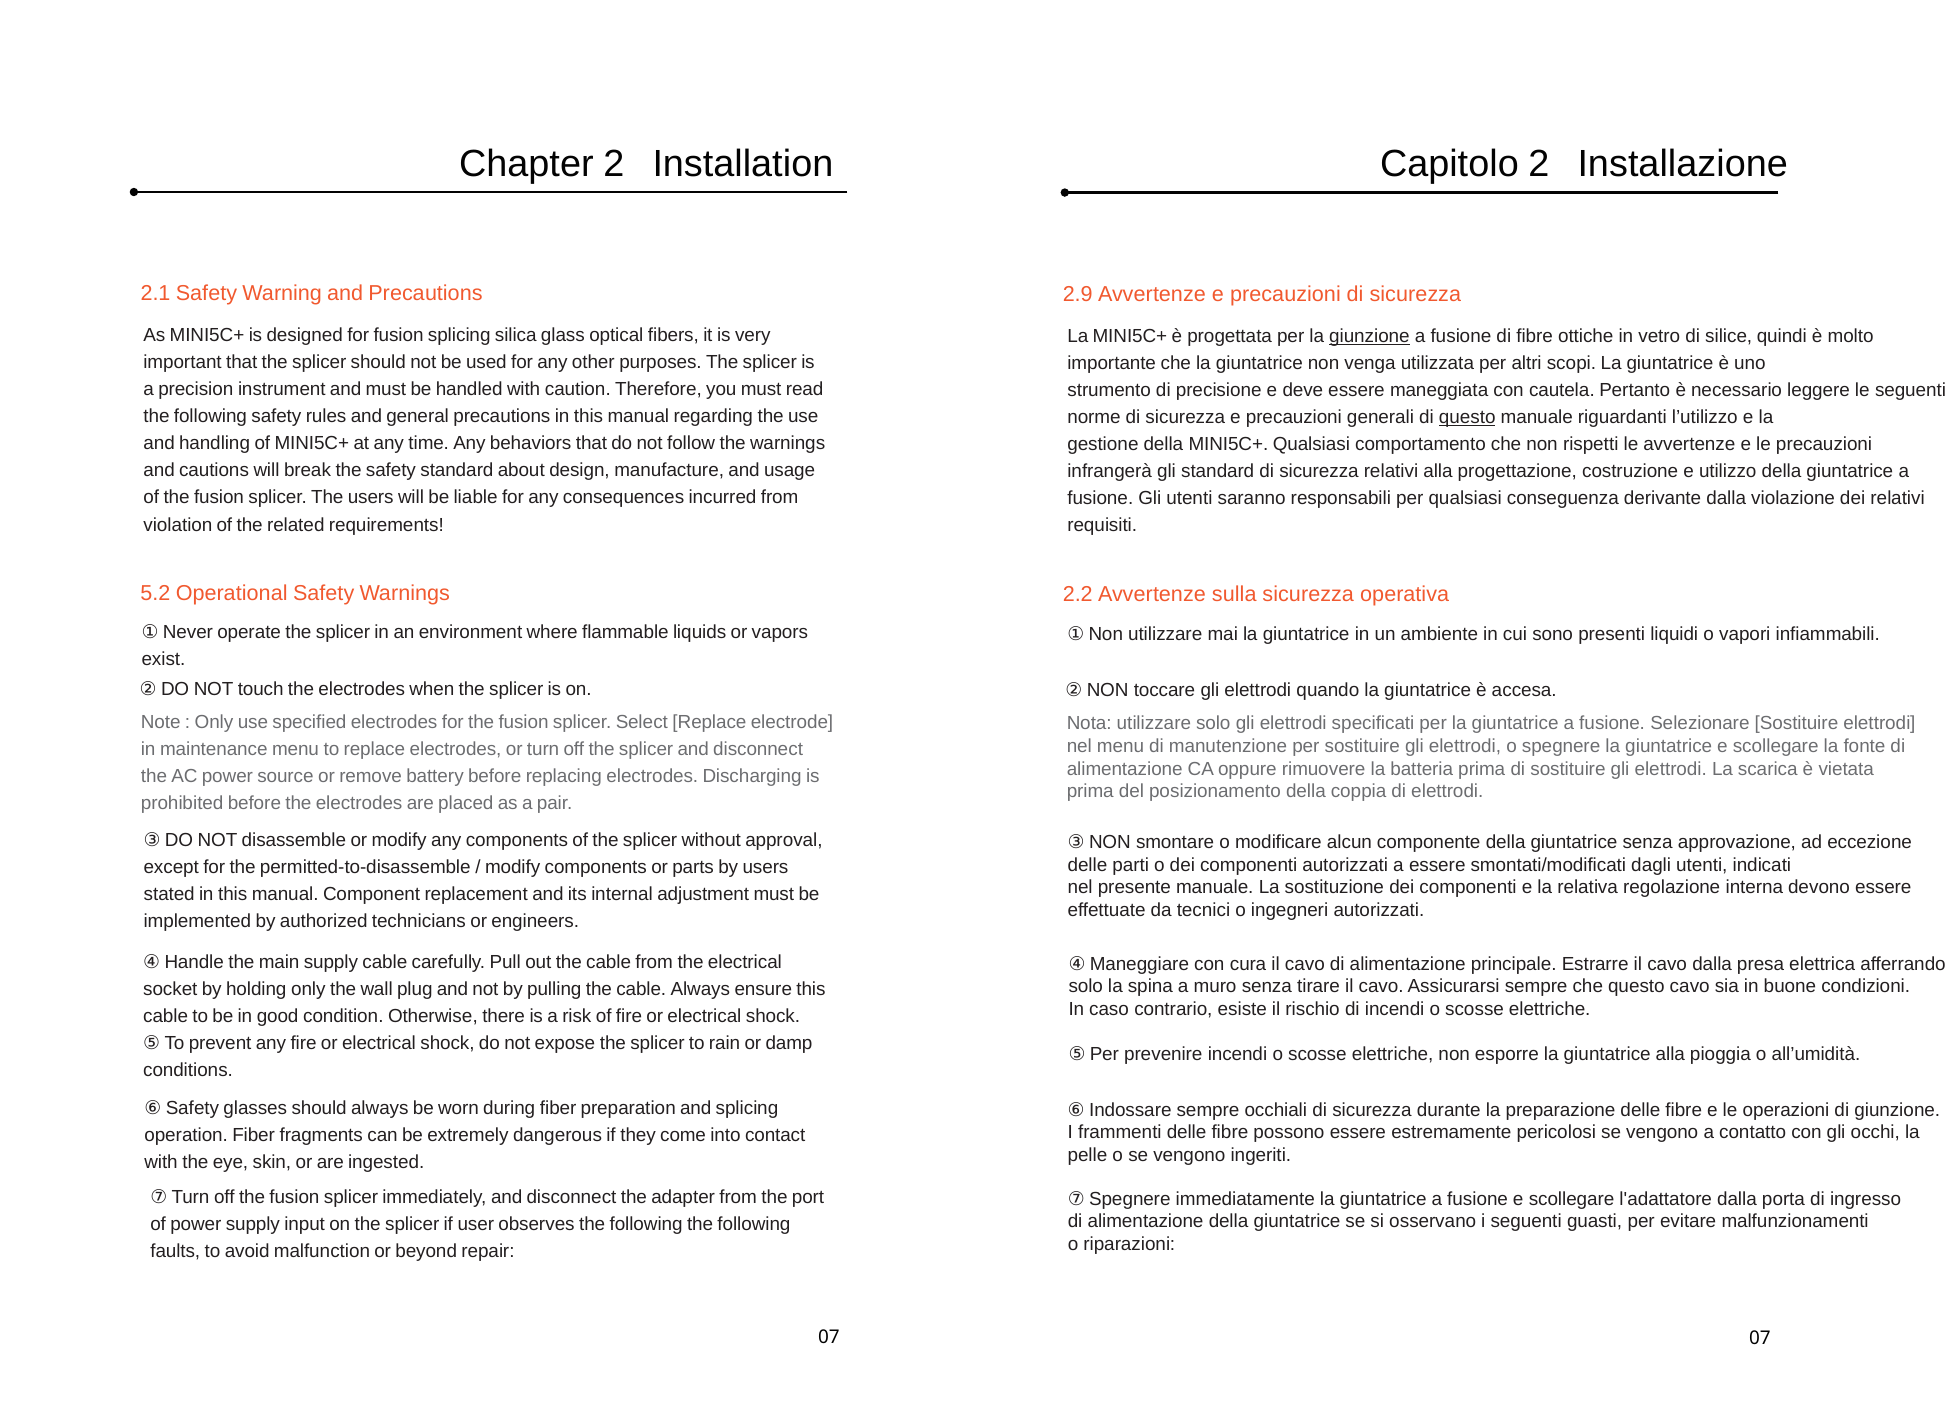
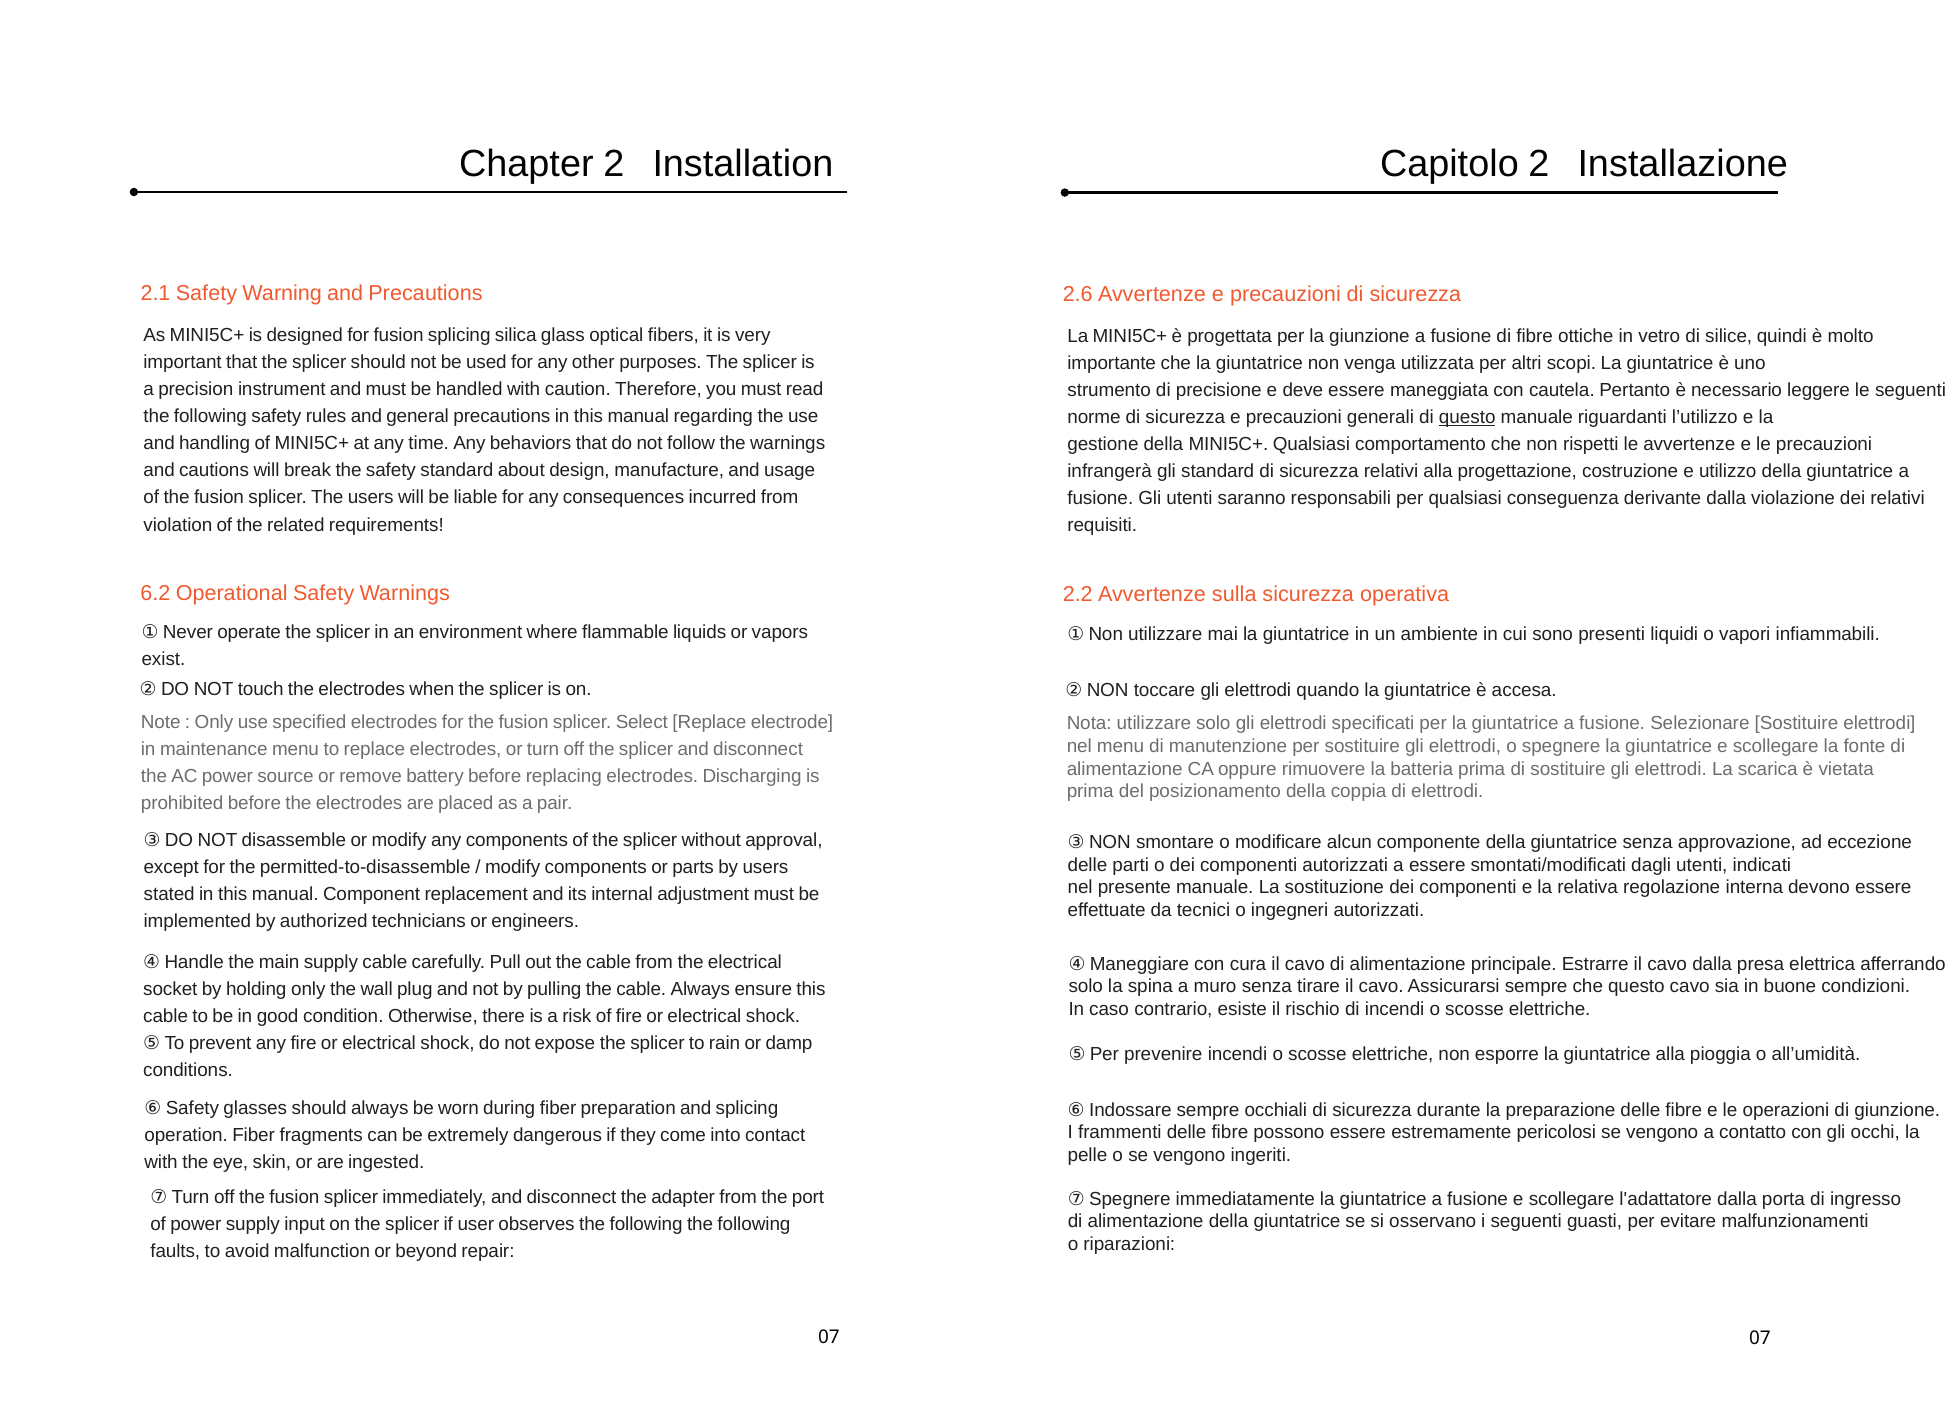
2.9: 2.9 -> 2.6 (1078, 294)
giunzione underline: present -> none (1369, 336)
5.2: 5.2 -> 6.2 (155, 593)
